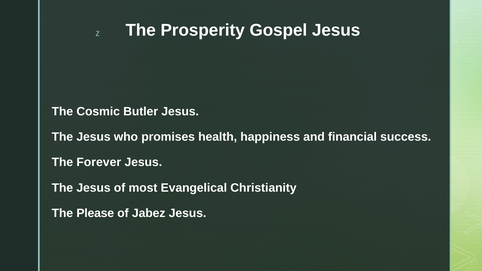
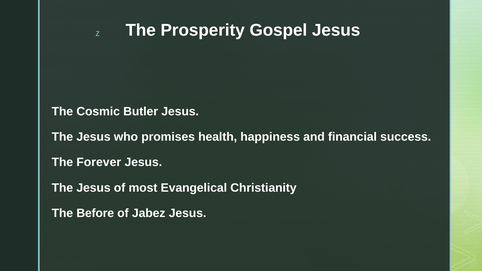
Please: Please -> Before (95, 213)
